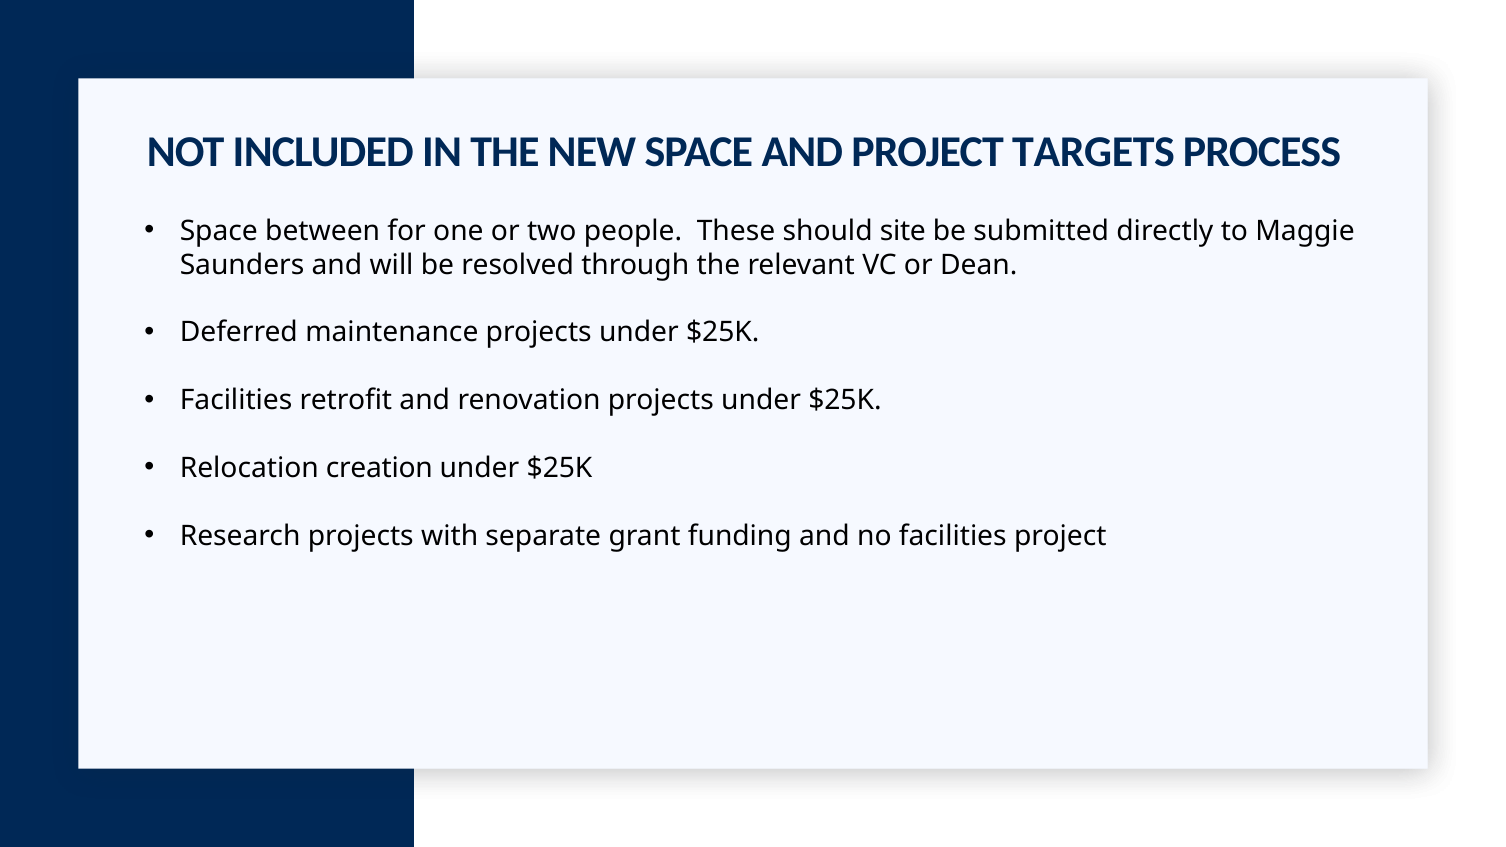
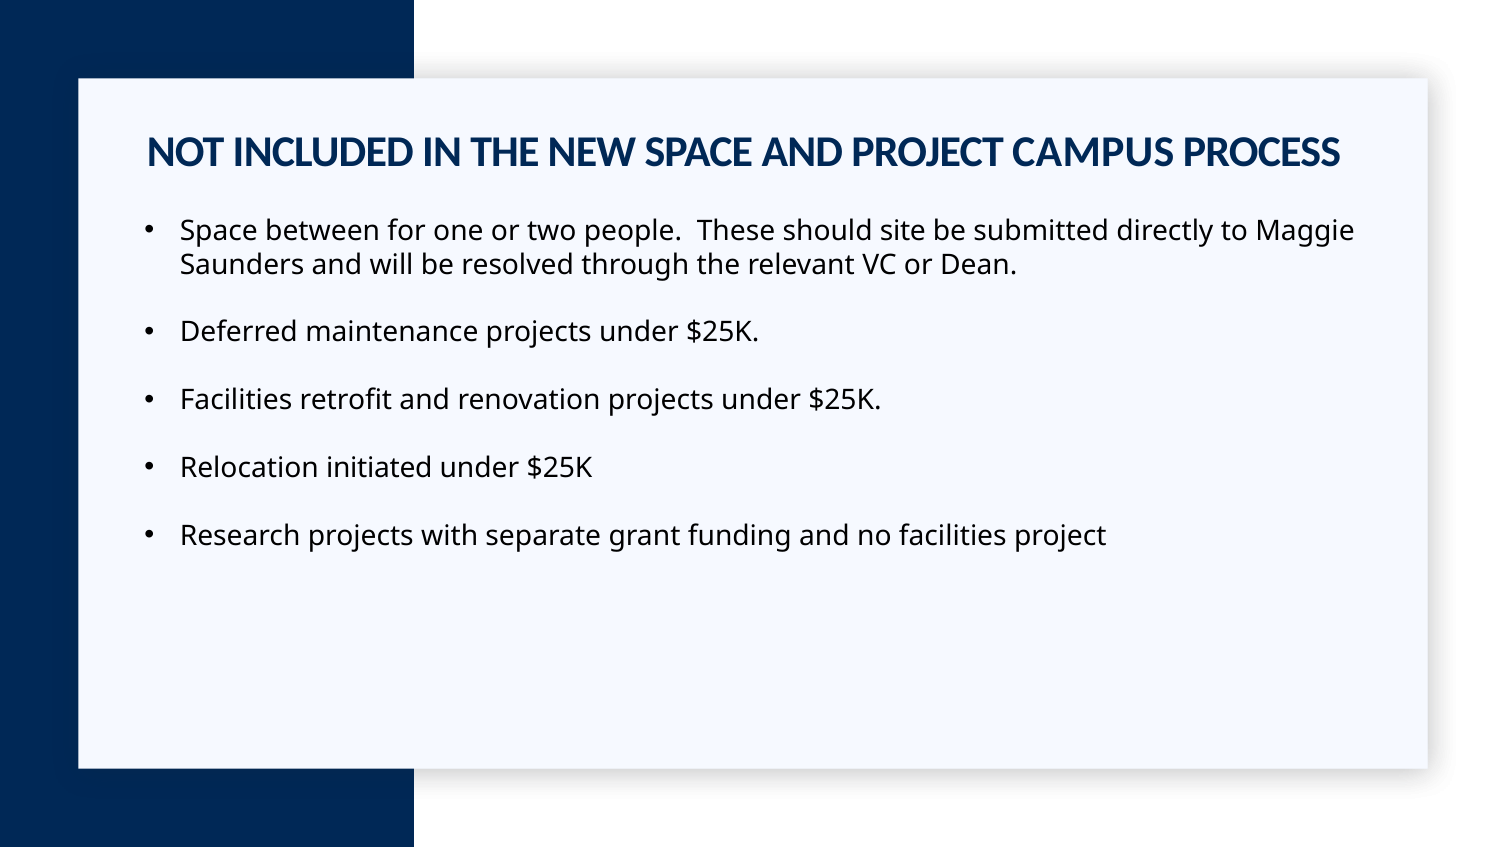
TARGETS: TARGETS -> CAMPUS (1093, 152)
creation: creation -> initiated (379, 468)
